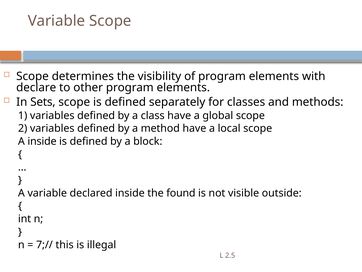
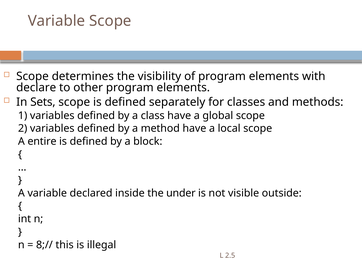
A inside: inside -> entire (42, 141)
found: found -> under (181, 193)
7;//: 7;// -> 8;// (44, 244)
